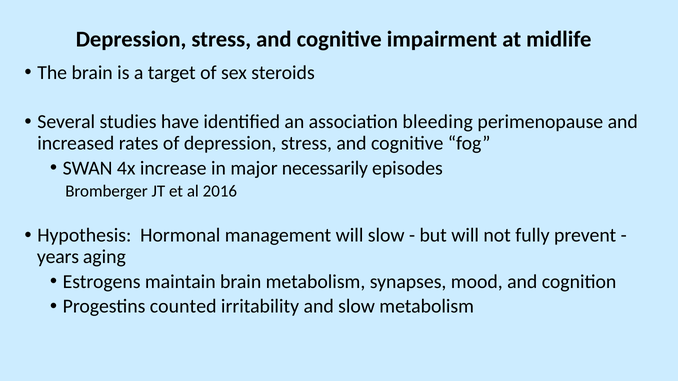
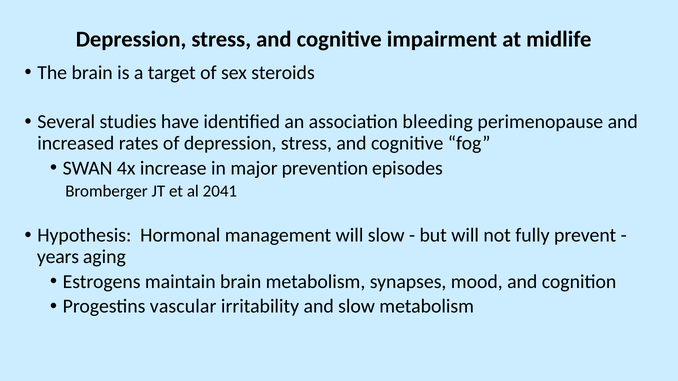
necessarily: necessarily -> prevention (325, 168)
2016: 2016 -> 2041 (220, 192)
counted: counted -> vascular (183, 307)
